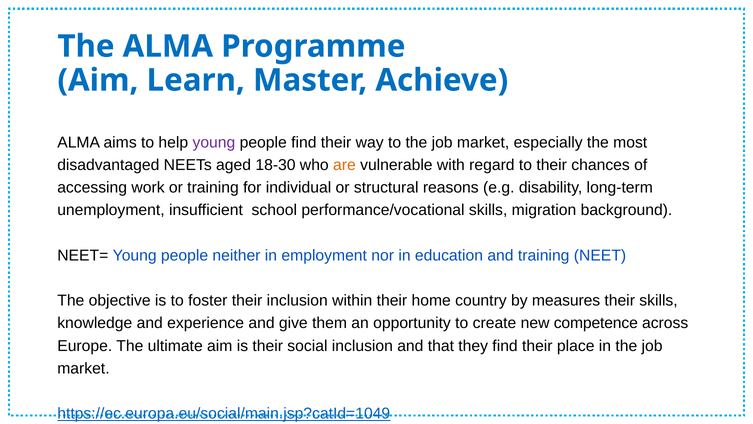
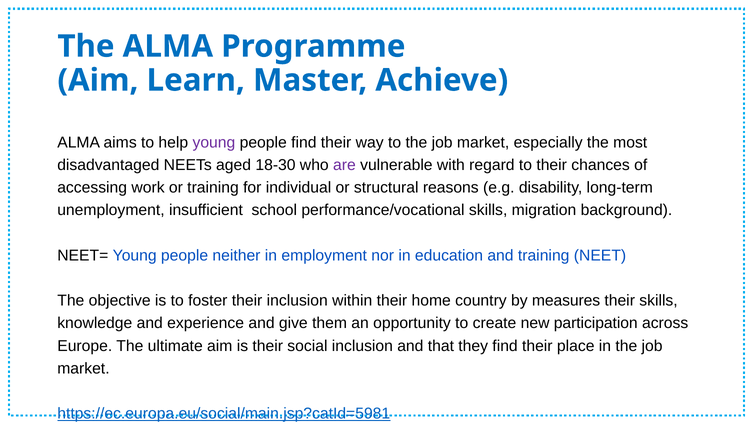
are colour: orange -> purple (344, 165)
competence: competence -> participation (596, 323)
https://ec.europa.eu/social/main.jsp?catId=1049: https://ec.europa.eu/social/main.jsp?catId=1049 -> https://ec.europa.eu/social/main.jsp?catId=5981 (224, 413)
